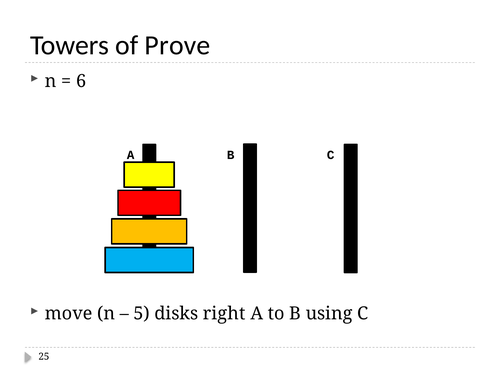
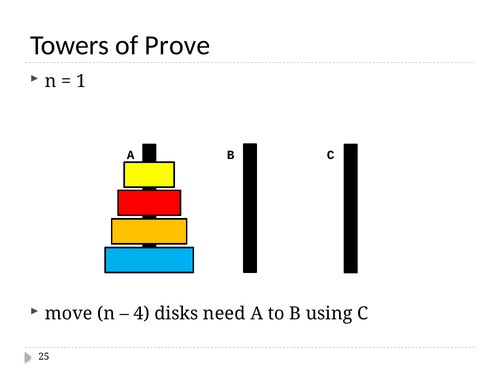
6: 6 -> 1 (81, 81)
5: 5 -> 4 (142, 314)
right: right -> need (224, 314)
